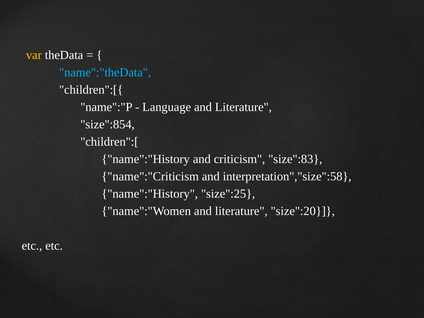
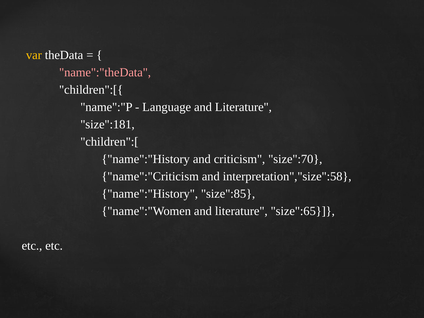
name":"theData colour: light blue -> pink (105, 72)
size":854: size":854 -> size":181 (108, 124)
size":83: size":83 -> size":70 (295, 159)
size":25: size":25 -> size":85 (228, 194)
size":20: size":20 -> size":65 (303, 211)
